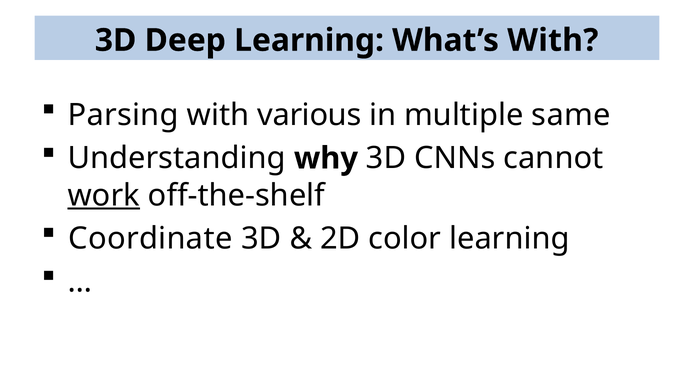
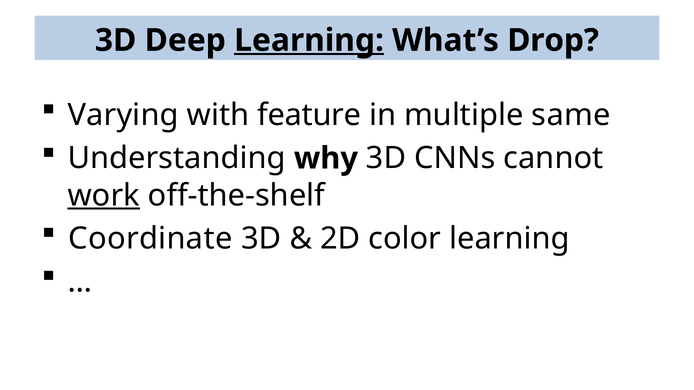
Learning underline: none -> present (309, 40)
What’s With: With -> Drop (553, 40)
Parsing: Parsing -> Varying (123, 115)
various: various -> feature (309, 115)
